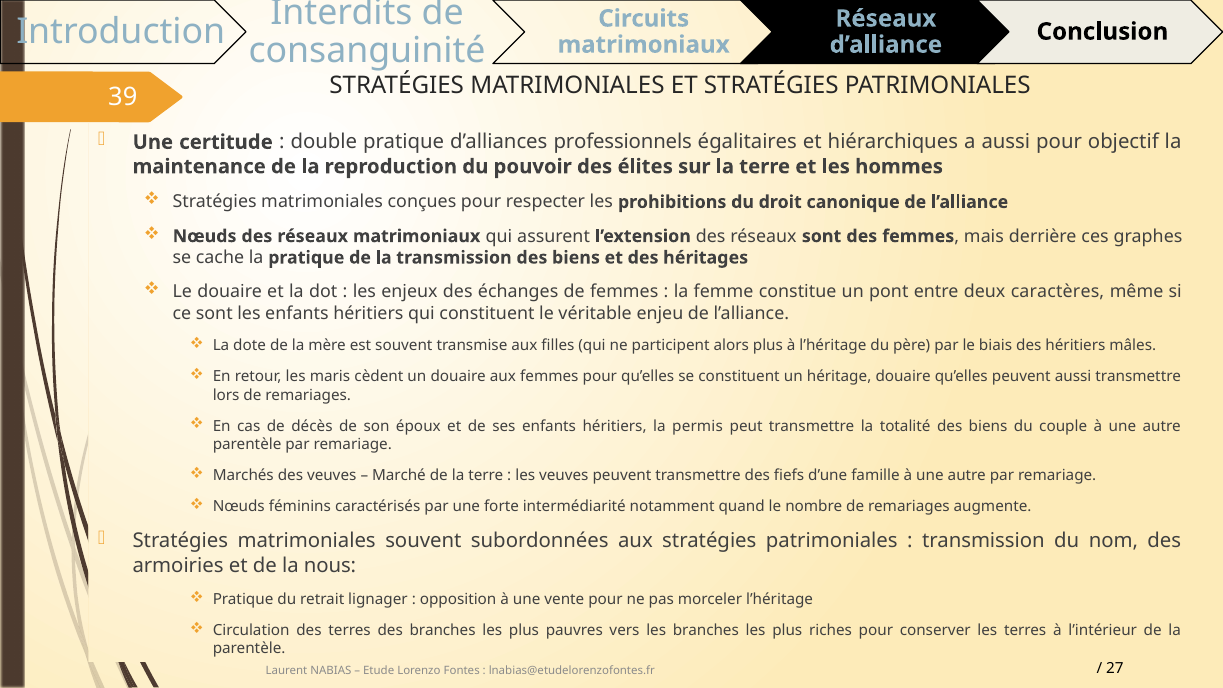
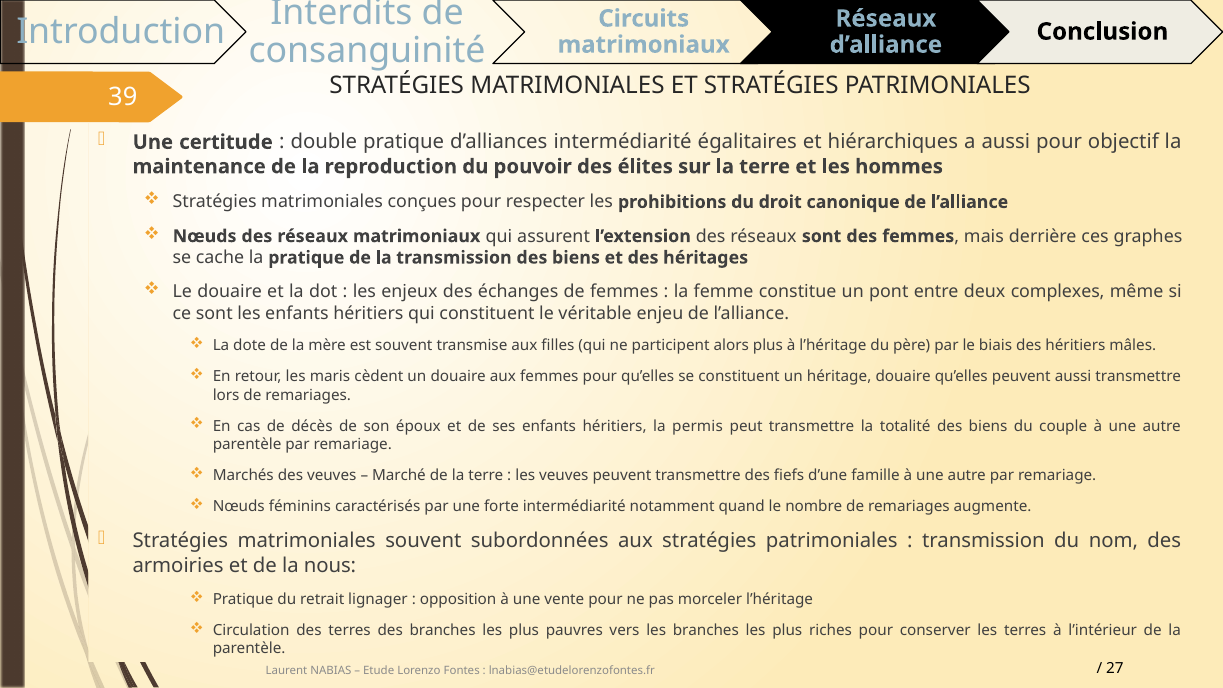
d’alliances professionnels: professionnels -> intermédiarité (623, 142)
caractères: caractères -> complexes (1058, 292)
